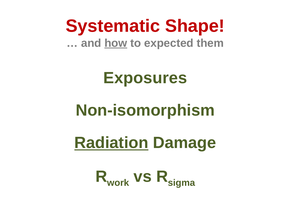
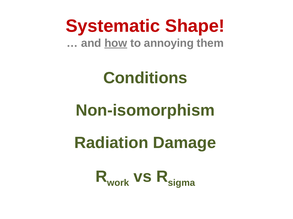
expected: expected -> annoying (169, 43)
Exposures: Exposures -> Conditions (145, 78)
Radiation underline: present -> none (111, 143)
